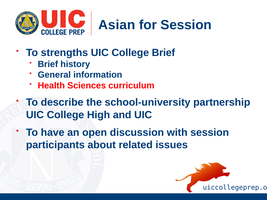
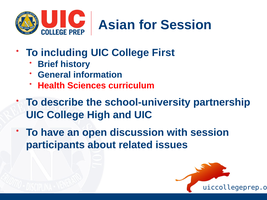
strengths: strengths -> including (64, 53)
College Brief: Brief -> First (163, 53)
